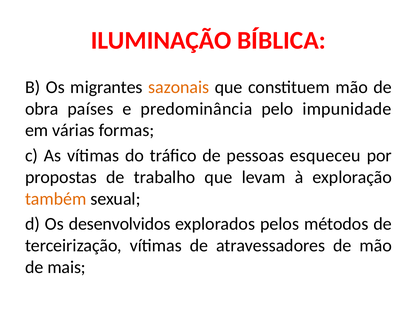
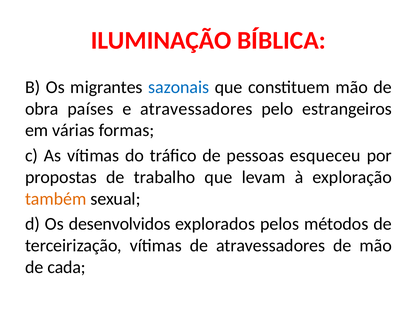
sazonais colour: orange -> blue (179, 87)
e predominância: predominância -> atravessadores (196, 109)
impunidade: impunidade -> estrangeiros (347, 109)
mais: mais -> cada (67, 267)
